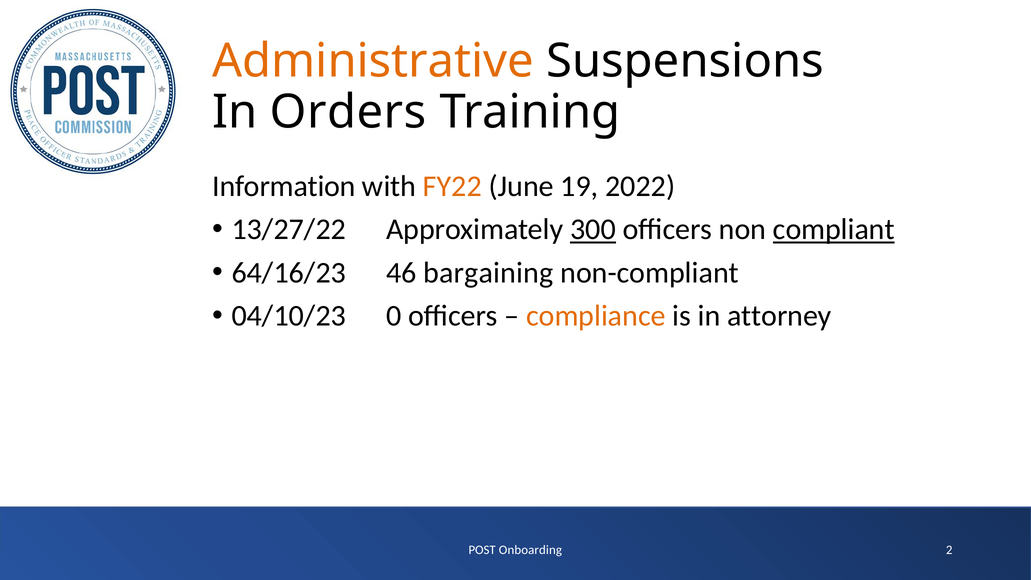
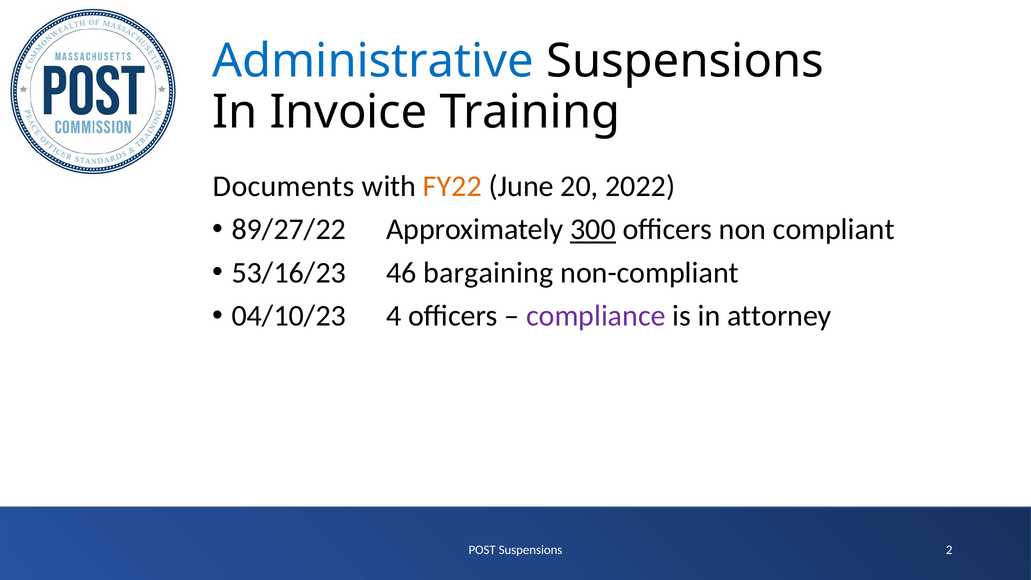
Administrative colour: orange -> blue (373, 61)
Orders: Orders -> Invoice (349, 112)
Information: Information -> Documents (284, 186)
19: 19 -> 20 (579, 186)
13/27/22: 13/27/22 -> 89/27/22 (289, 229)
compliant underline: present -> none (834, 229)
64/16/23: 64/16/23 -> 53/16/23 (289, 273)
0: 0 -> 4 (394, 316)
compliance colour: orange -> purple (596, 316)
POST Onboarding: Onboarding -> Suspensions (531, 550)
